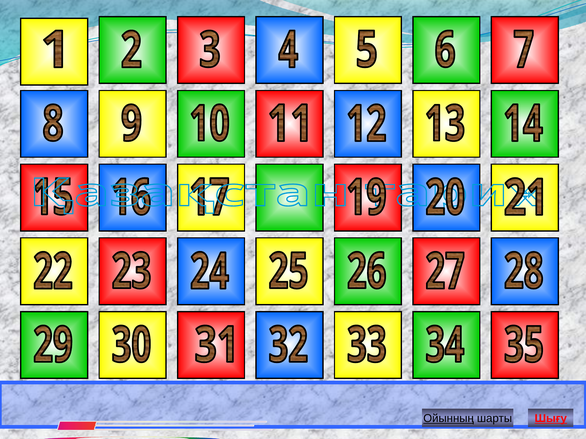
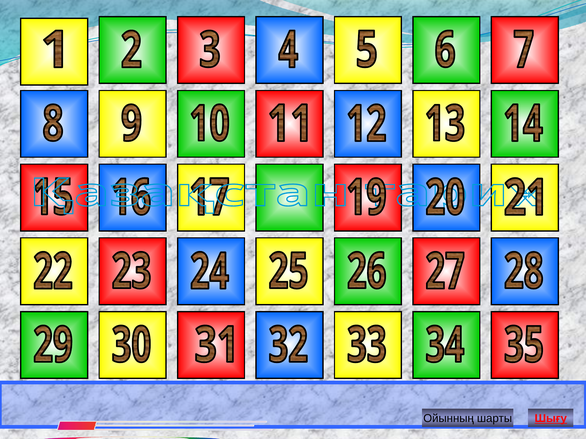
Ойынның underline: present -> none (449, 419)
